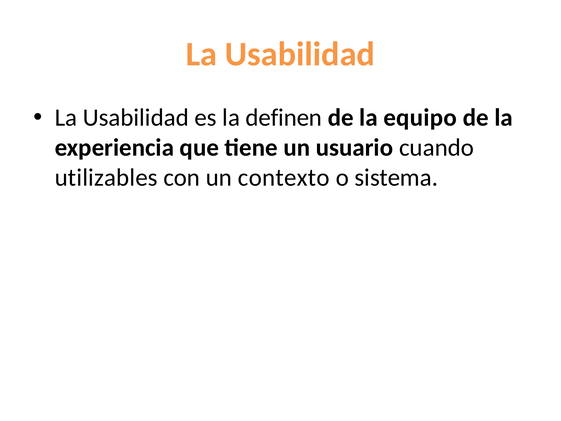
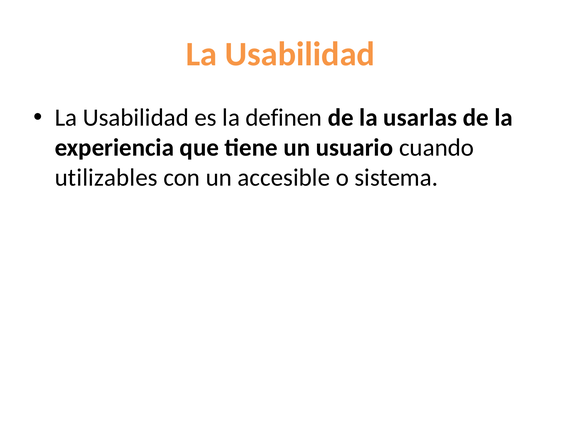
equipo: equipo -> usarlas (420, 118)
contexto: contexto -> accesible (284, 178)
